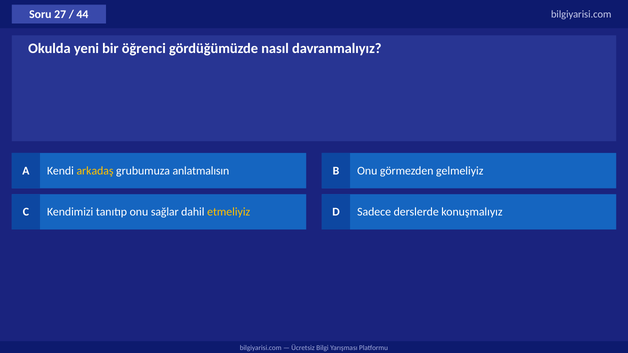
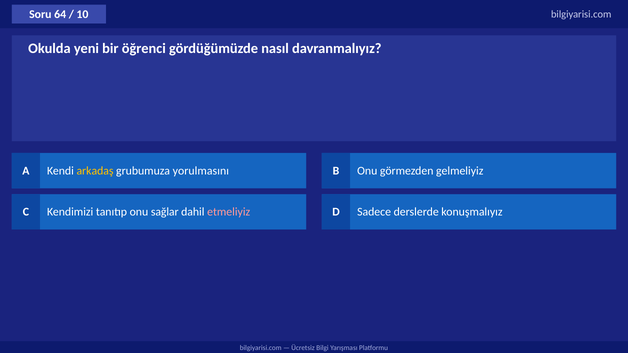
27: 27 -> 64 (60, 14)
44: 44 -> 10 (82, 14)
anlatmalısın: anlatmalısın -> yorulmasını (201, 171)
etmeliyiz colour: yellow -> pink (229, 212)
